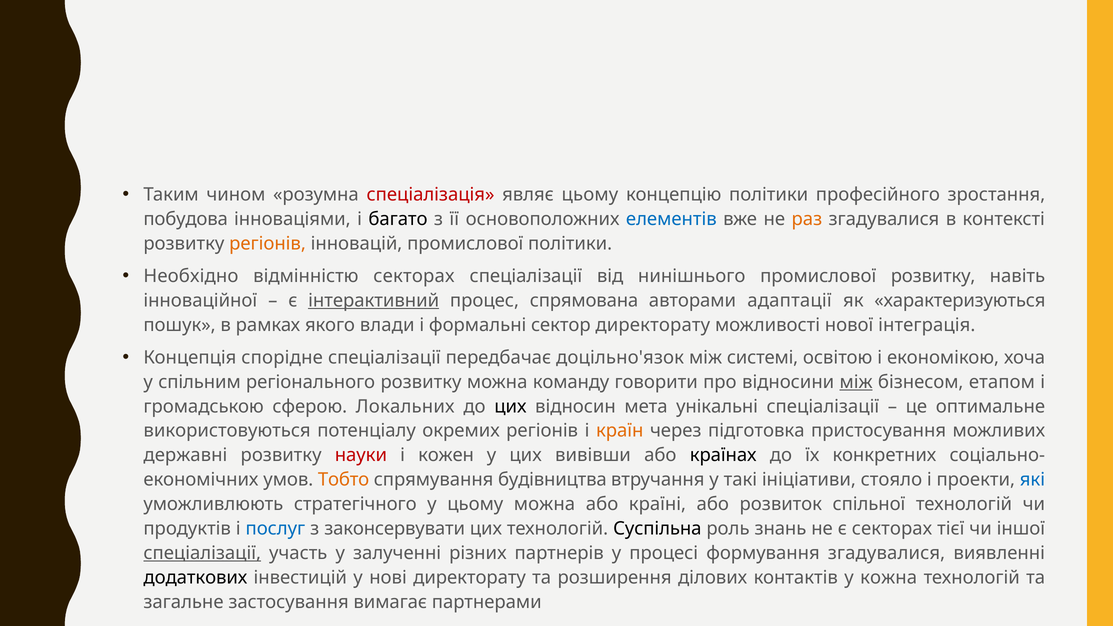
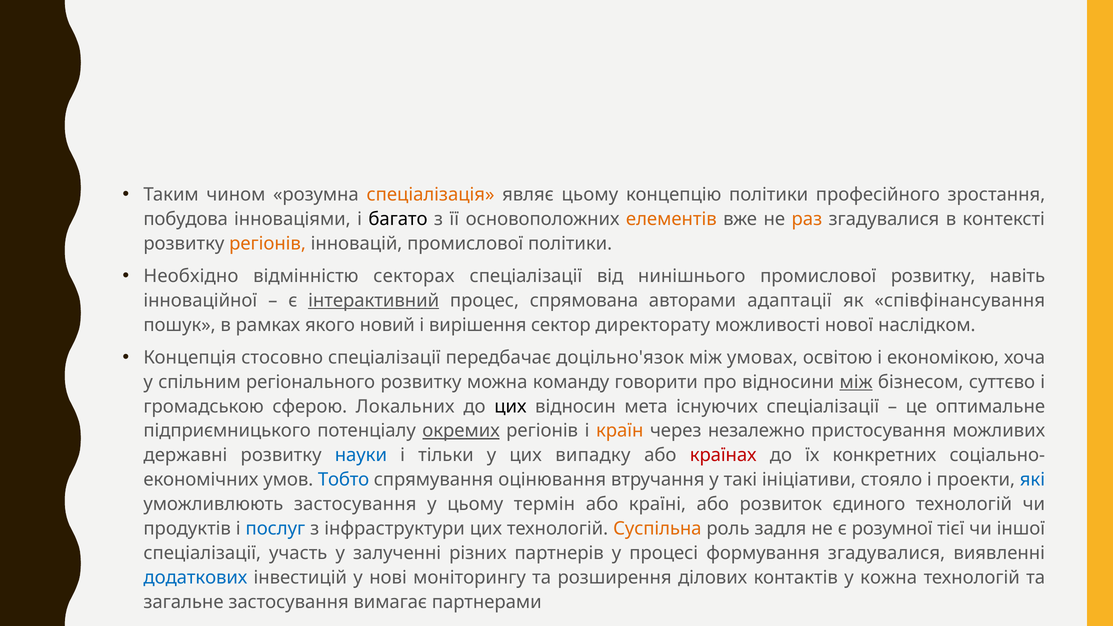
спеціалізація colour: red -> orange (431, 195)
елементів colour: blue -> orange (671, 219)
характеризуються: характеризуються -> співфінансування (960, 301)
влади: влади -> новий (387, 325)
формальні: формальні -> вирішення (478, 325)
інтеграція: інтеграція -> наслідком (927, 325)
спорідне: спорідне -> стосовно (282, 358)
системі: системі -> умовах (762, 358)
етапом: етапом -> суттєво (1002, 382)
унікальні: унікальні -> існуючих (717, 406)
використовуються: використовуються -> підприємницького (227, 431)
окремих underline: none -> present (461, 431)
підготовка: підготовка -> незалежно (756, 431)
науки colour: red -> blue (361, 455)
кожен: кожен -> тільки (446, 455)
вивівши: вивівши -> випадку (593, 455)
країнах colour: black -> red (723, 455)
Тобто colour: orange -> blue (344, 480)
будівництва: будівництва -> оцінювання (552, 480)
уможливлюють стратегічного: стратегічного -> застосування (355, 504)
цьому можна: можна -> термін (544, 504)
спільної: спільної -> єдиного (869, 504)
законсервувати: законсервувати -> інфраструктури (395, 529)
Суспільна colour: black -> orange (657, 529)
знань: знань -> задля (780, 529)
є секторах: секторах -> розумної (892, 529)
спеціалізації underline: present -> none (202, 553)
додаткових colour: black -> blue (195, 578)
нові директорату: директорату -> моніторингу (470, 578)
